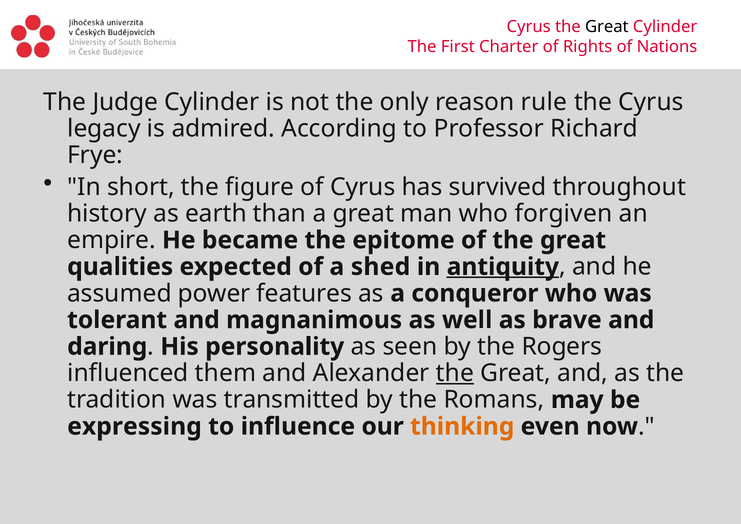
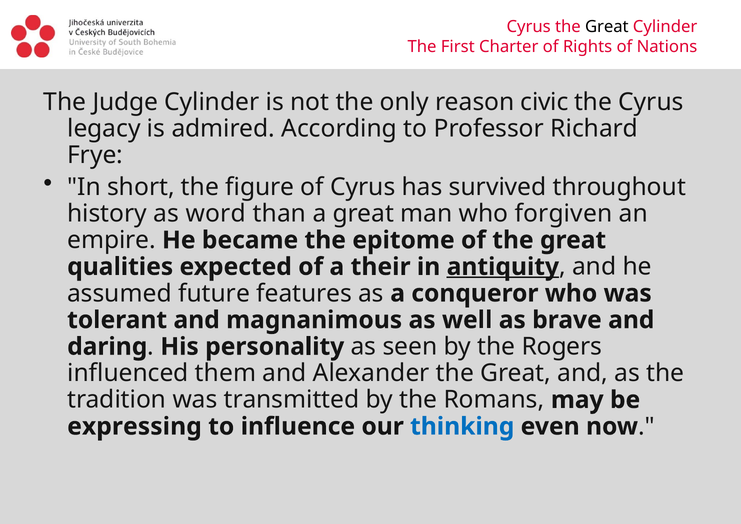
rule: rule -> civic (544, 102)
earth: earth -> word (216, 214)
shed: shed -> their (381, 267)
power: power -> future (214, 293)
the underline: present -> none (455, 373)
thinking colour: orange -> blue (462, 426)
